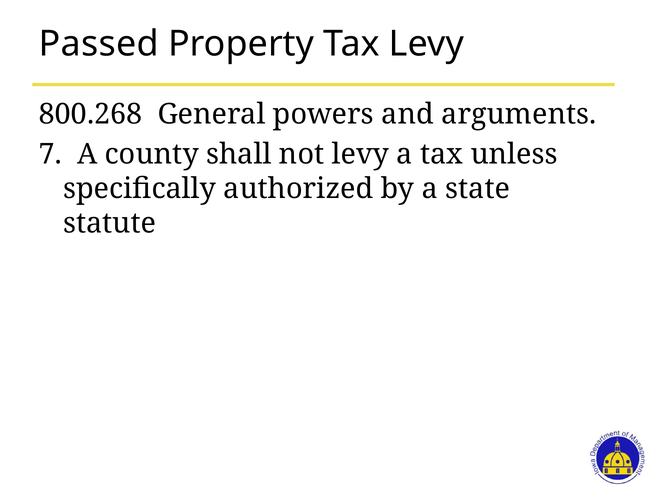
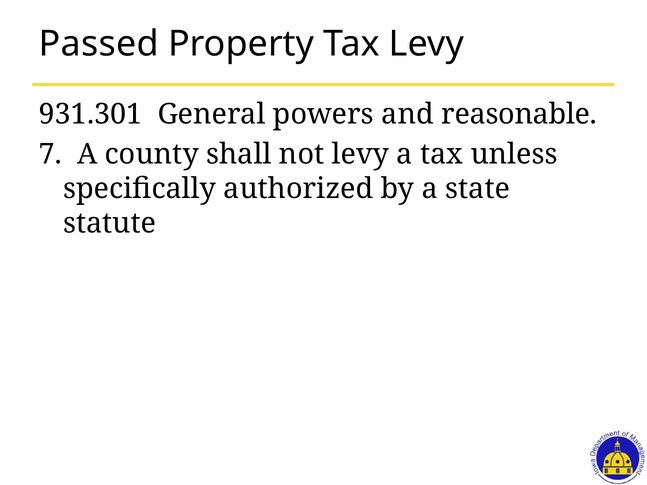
800.268: 800.268 -> 931.301 (91, 114)
arguments: arguments -> reasonable (519, 114)
